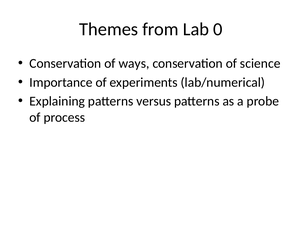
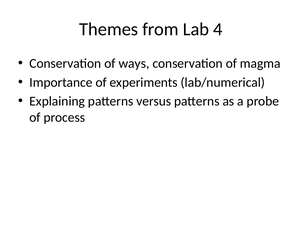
0: 0 -> 4 (218, 29)
science: science -> magma (260, 63)
